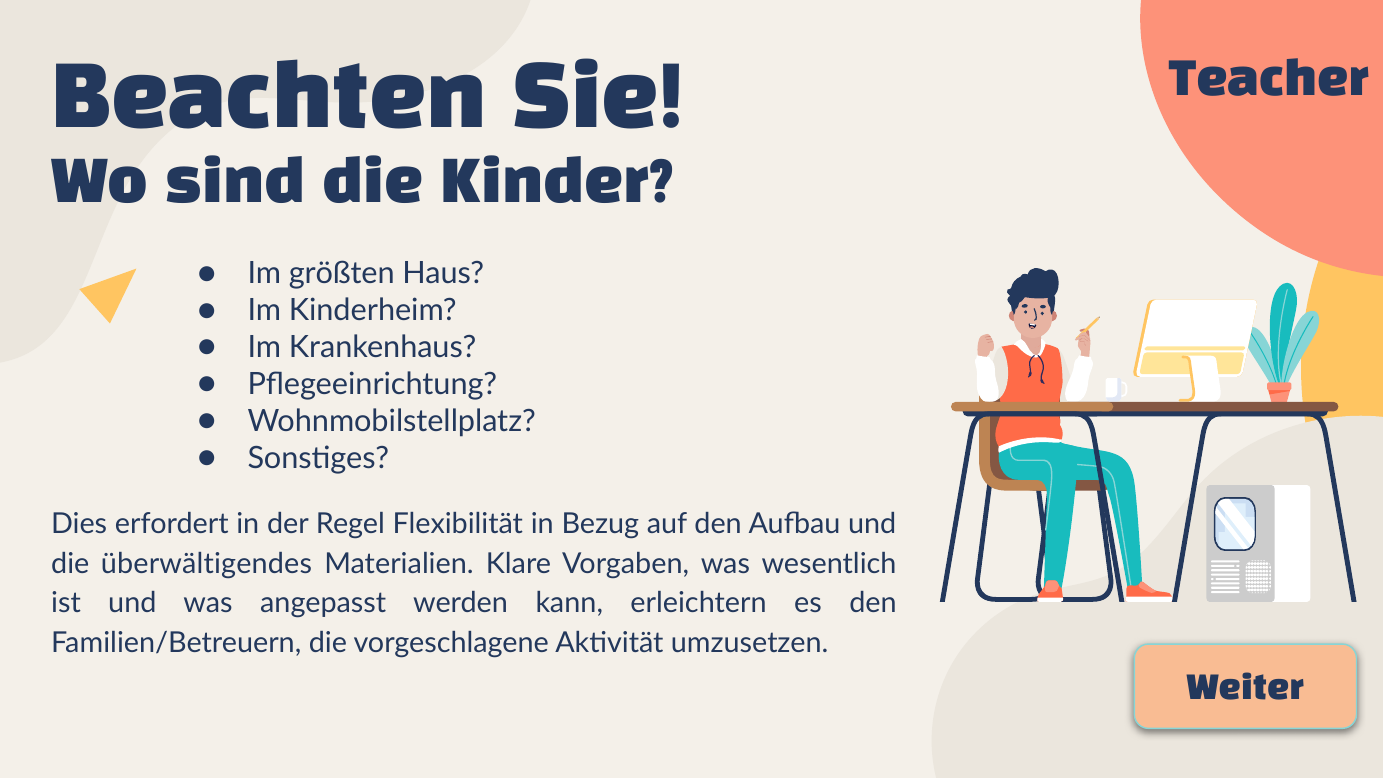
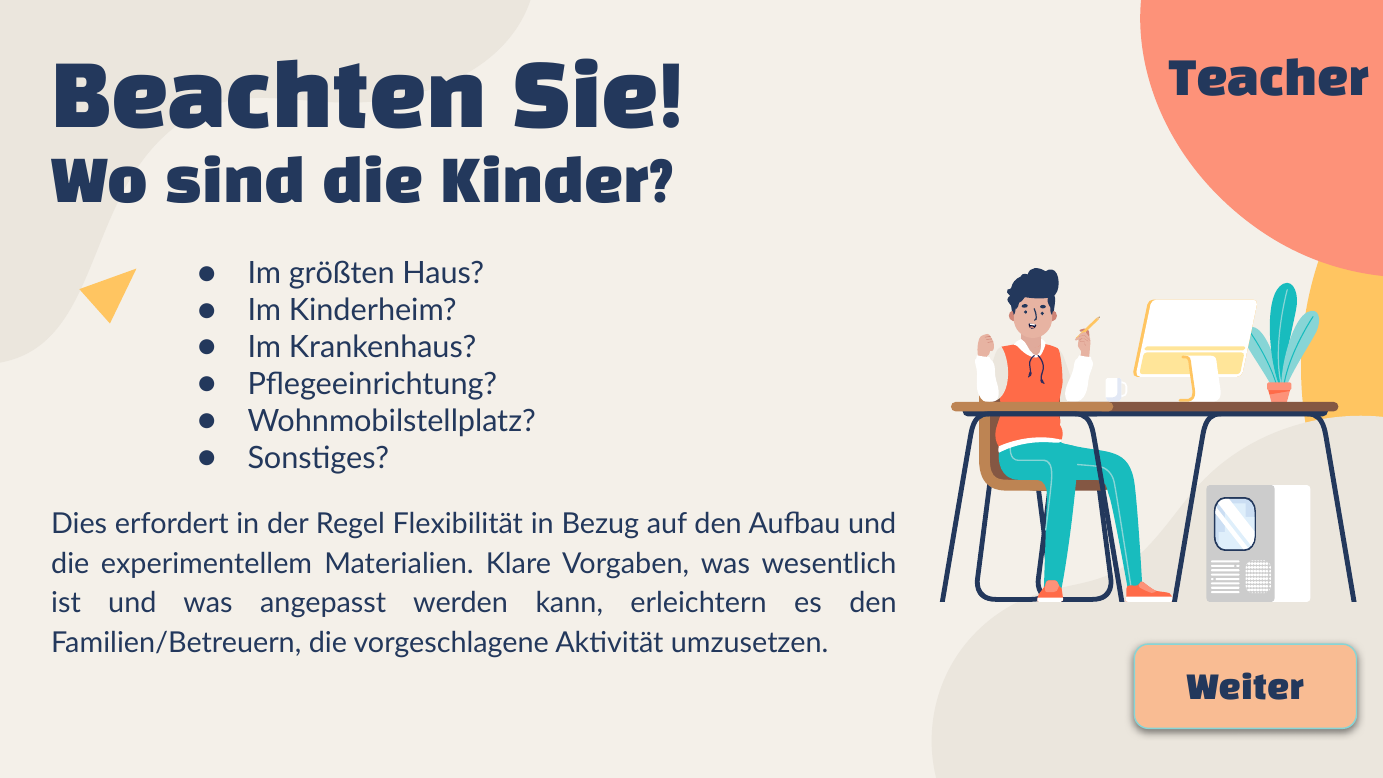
überwältigendes: überwältigendes -> experimentellem (207, 564)
